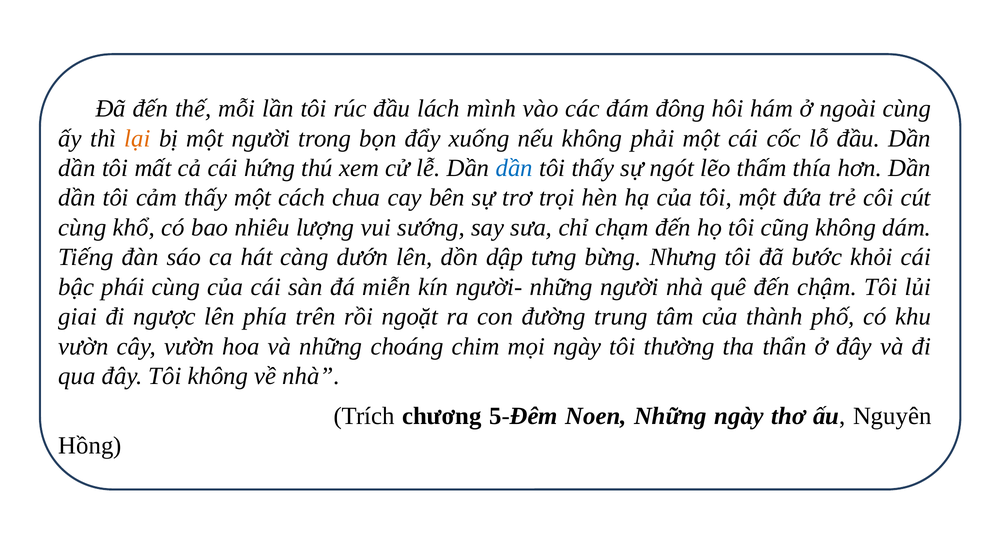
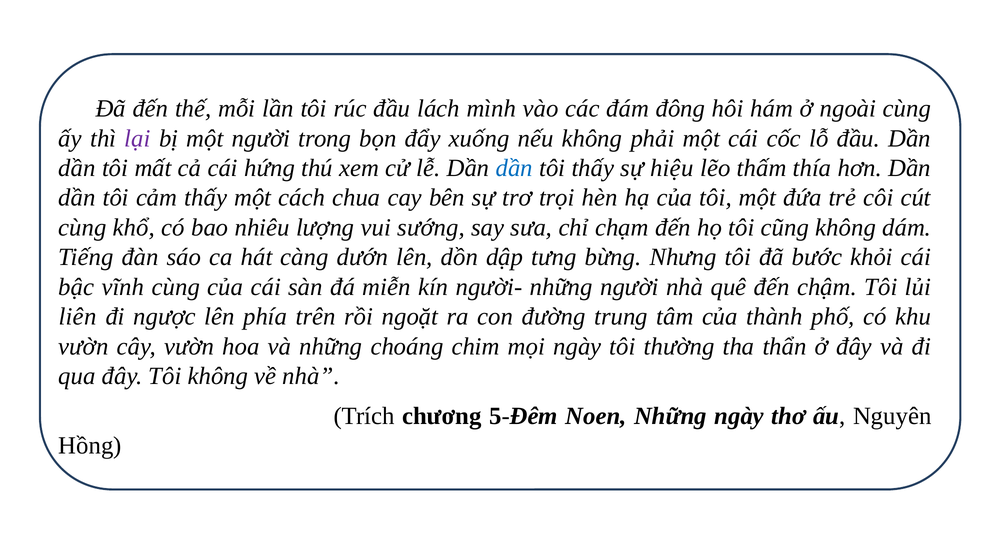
lại colour: orange -> purple (138, 138)
ngót: ngót -> hiệu (672, 168)
phái: phái -> vĩnh (123, 287)
giai: giai -> liên (78, 317)
